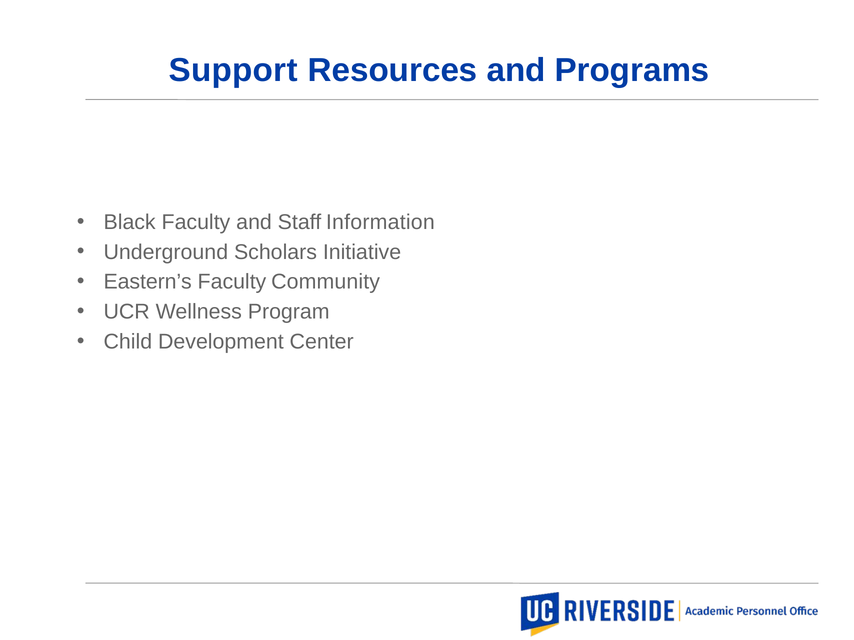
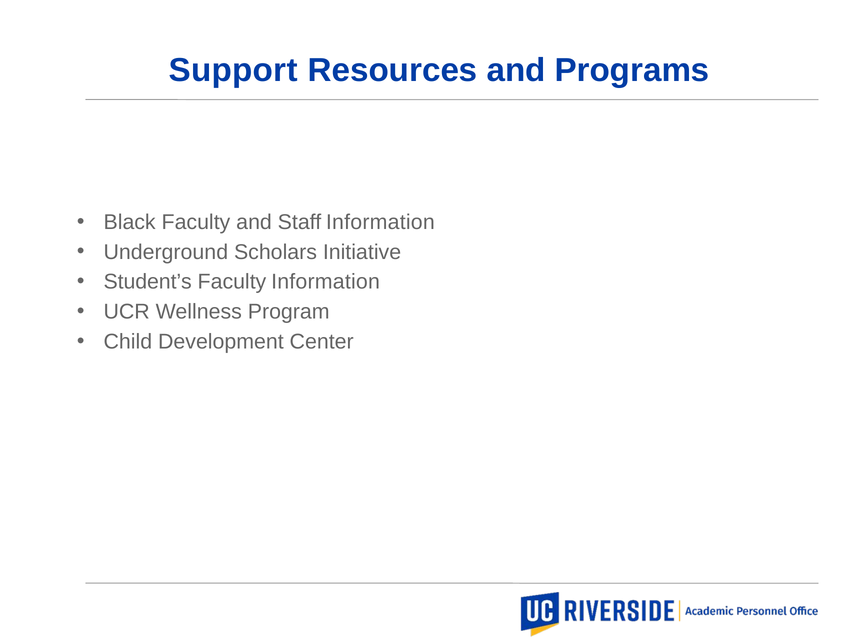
Eastern’s: Eastern’s -> Student’s (148, 282)
Faculty Community: Community -> Information (326, 282)
